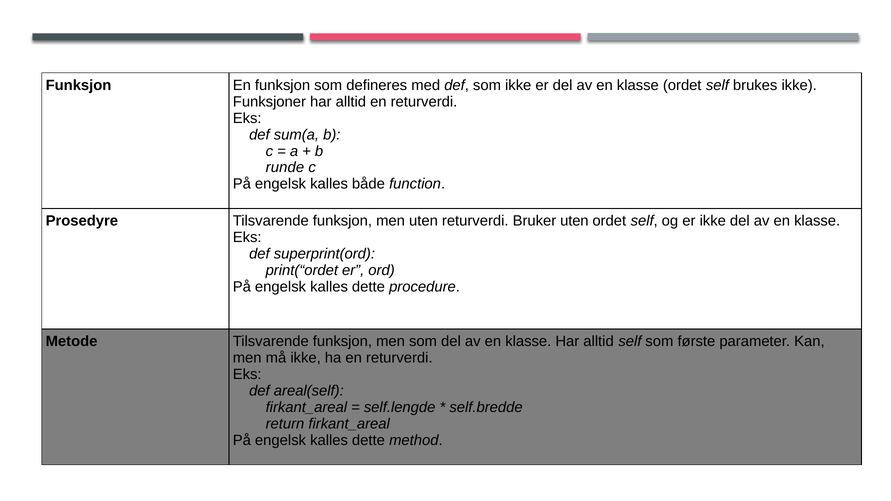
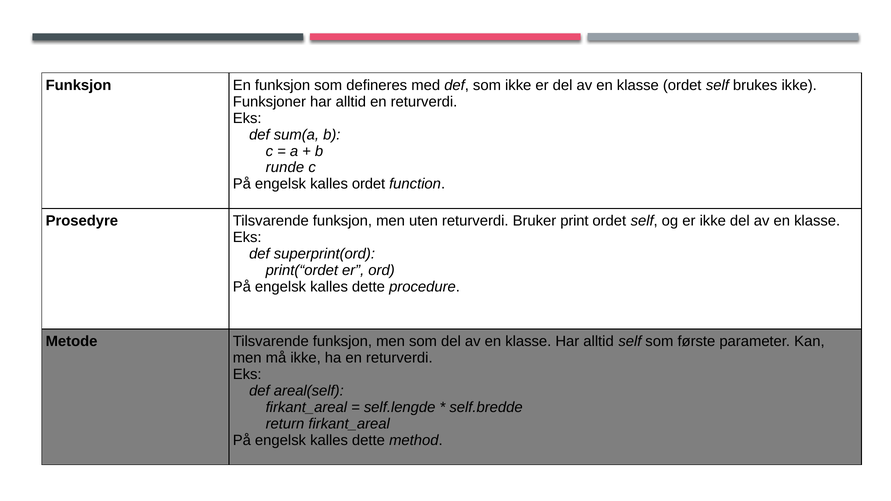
kalles både: både -> ordet (369, 184)
Bruker uten: uten -> print (574, 221)
